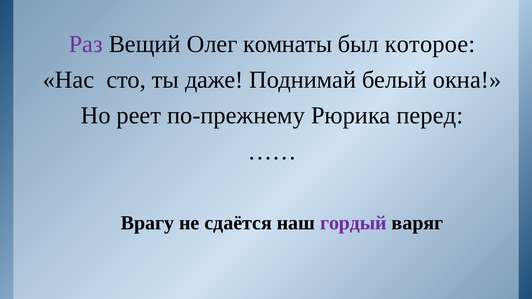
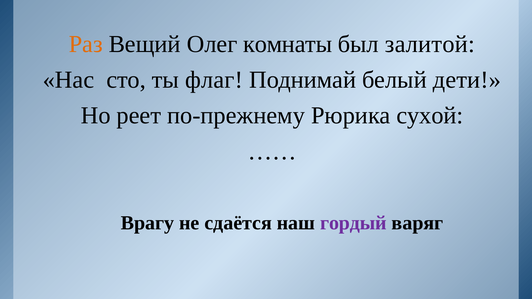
Раз colour: purple -> orange (86, 44)
которое: которое -> залитой (430, 44)
даже: даже -> флаг (214, 80)
окна: окна -> дети (467, 80)
перед: перед -> сухой (430, 116)
